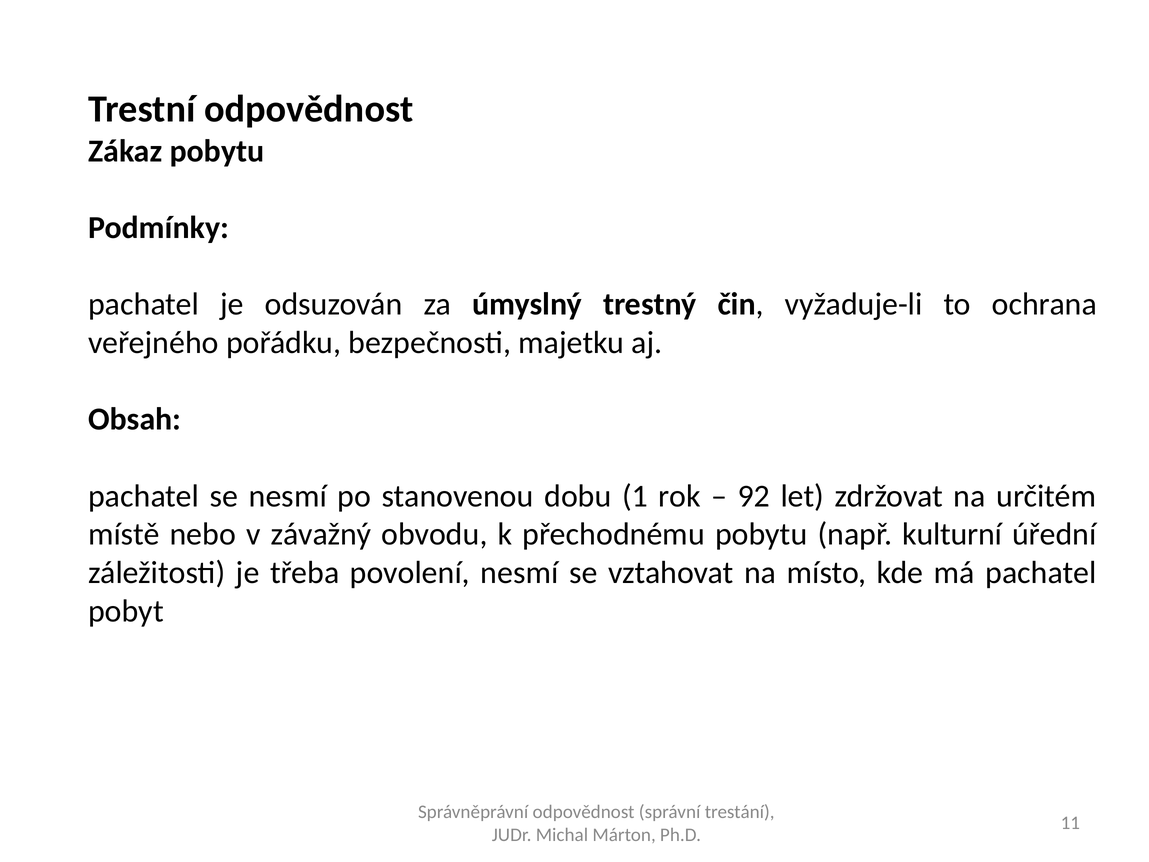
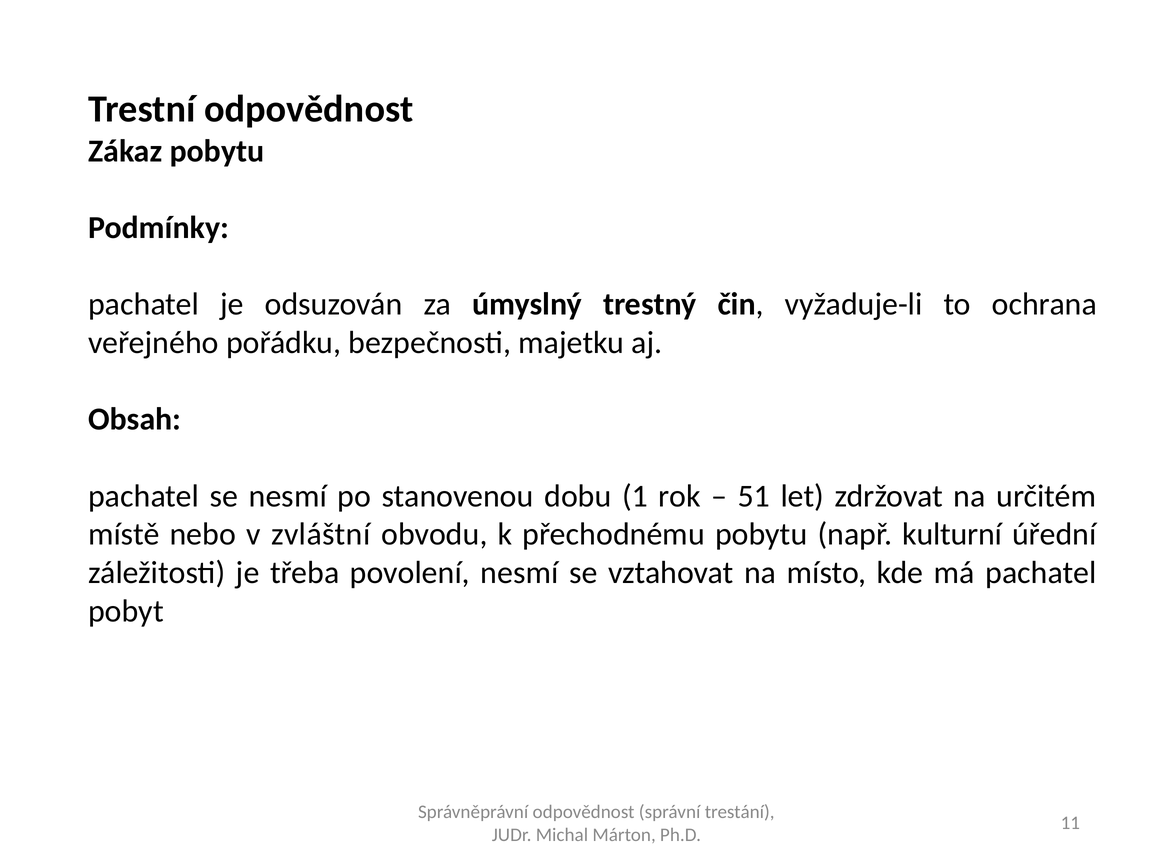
92: 92 -> 51 (754, 496)
závažný: závažný -> zvláštní (321, 534)
